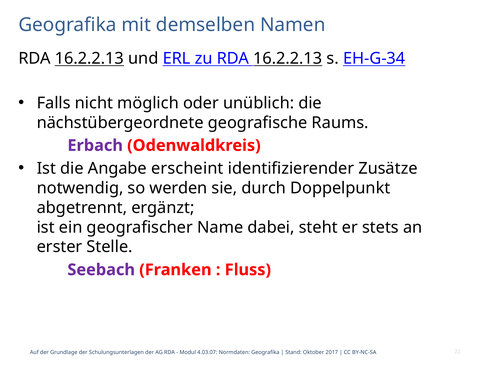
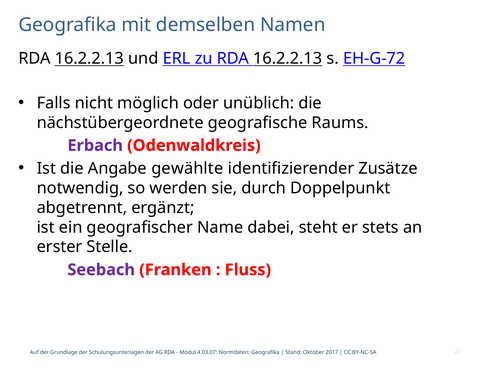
EH-G-34: EH-G-34 -> EH-G-72 (374, 58)
erscheint: erscheint -> gewählte (187, 168)
